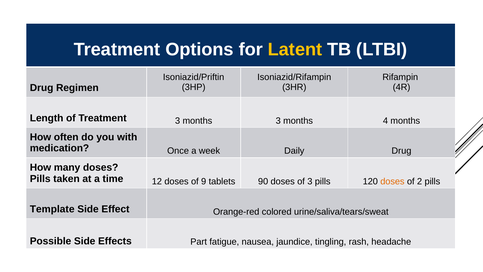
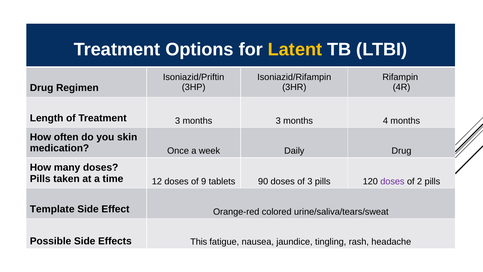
with: with -> skin (127, 137)
doses colour: orange -> purple (392, 181)
Part: Part -> This (199, 242)
